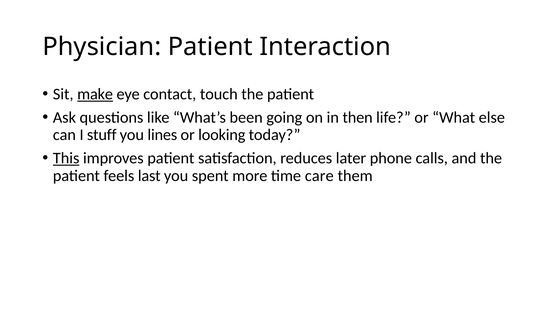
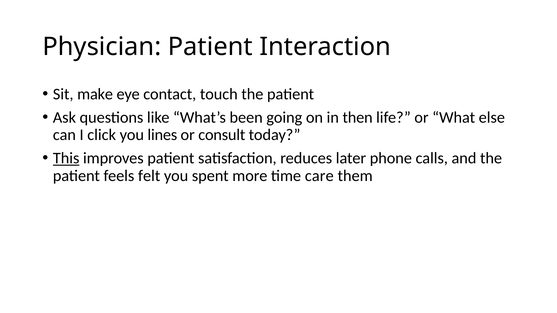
make underline: present -> none (95, 94)
stuff: stuff -> click (102, 135)
looking: looking -> consult (222, 135)
last: last -> felt (149, 176)
